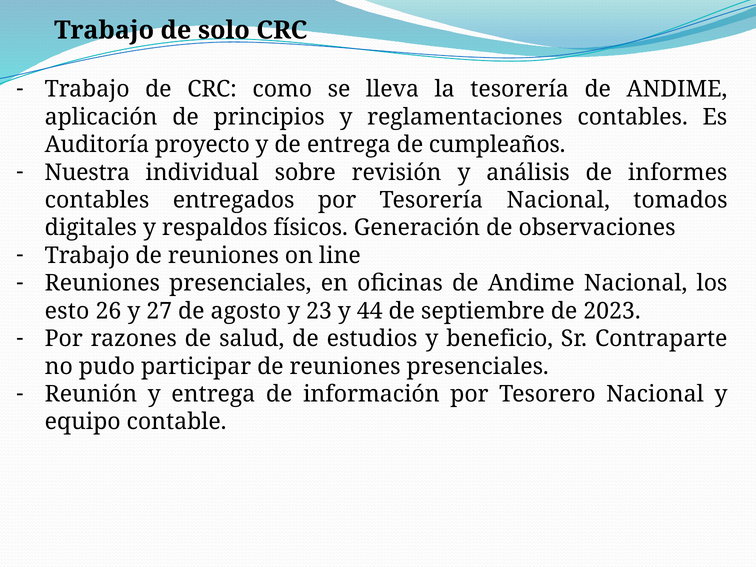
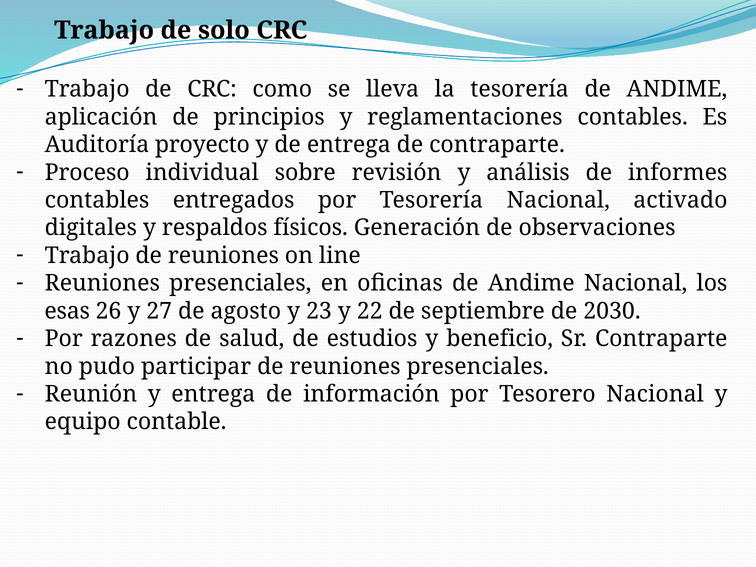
de cumpleaños: cumpleaños -> contraparte (497, 145)
Nuestra: Nuestra -> Proceso (87, 172)
tomados: tomados -> activado (680, 200)
esto: esto -> esas (67, 311)
44: 44 -> 22 (370, 311)
2023: 2023 -> 2030 (612, 311)
